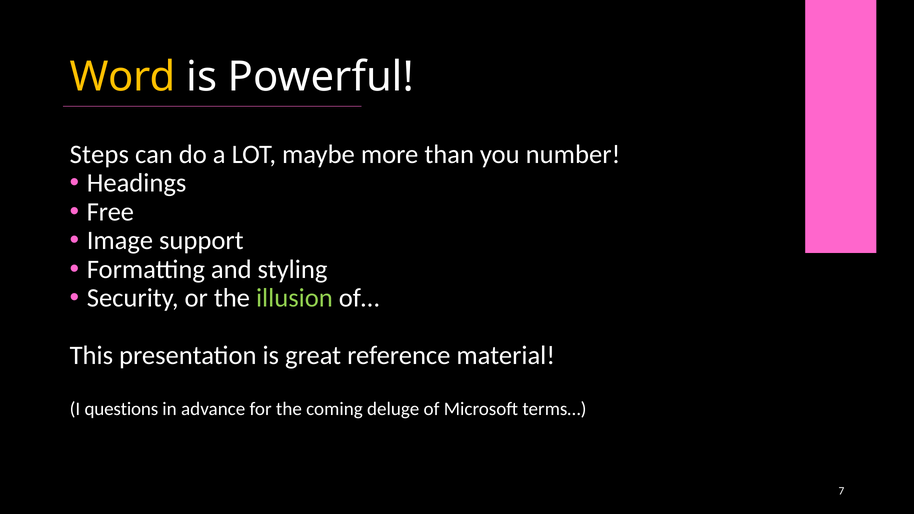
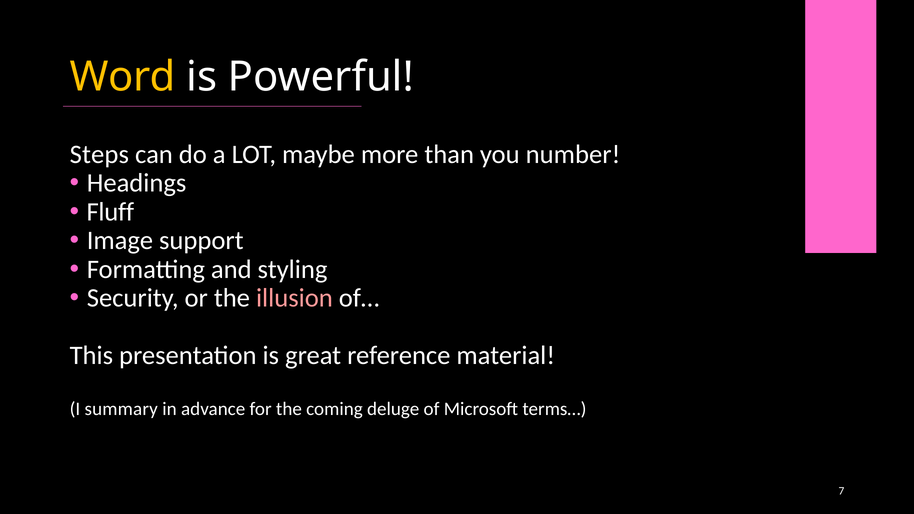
Free: Free -> Fluff (110, 212)
illusion colour: light green -> pink (294, 298)
questions: questions -> summary (121, 409)
